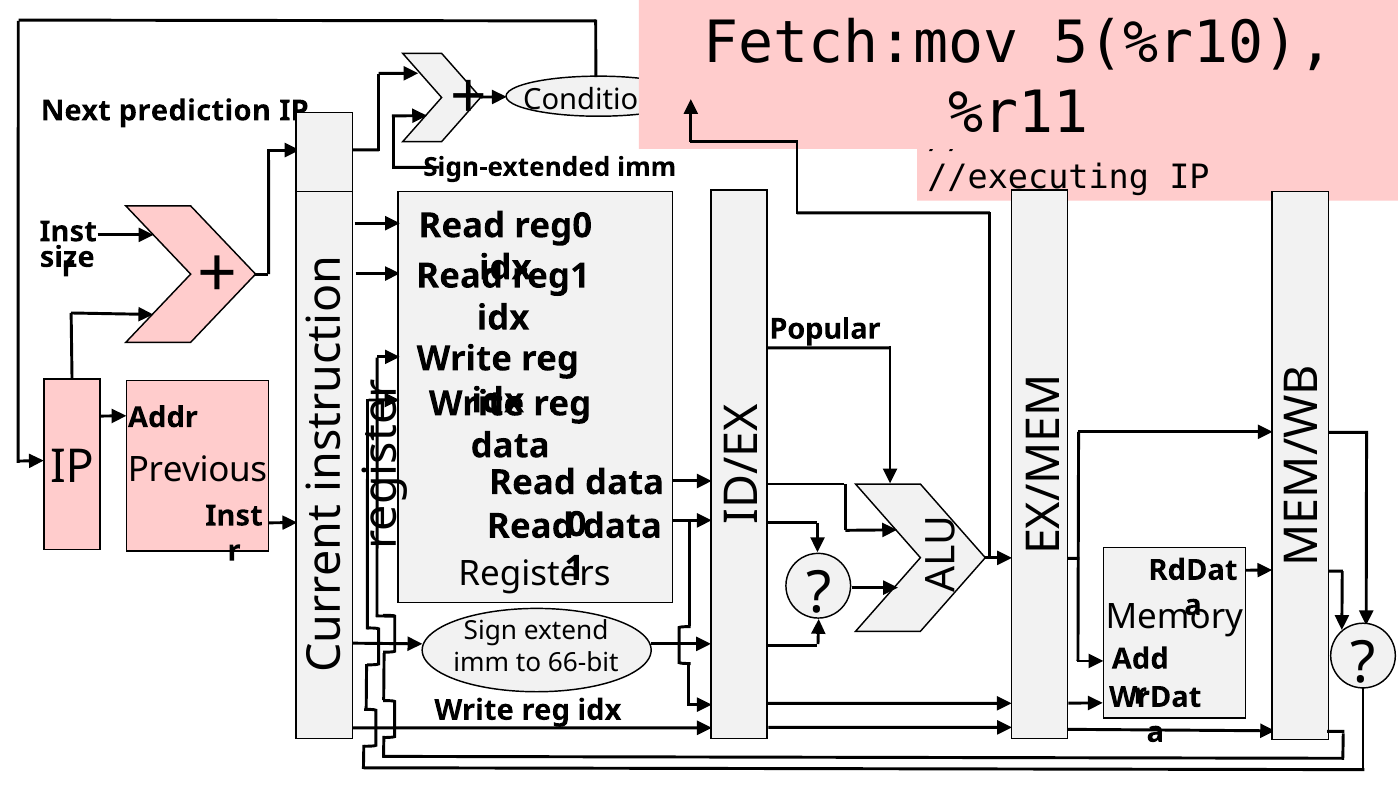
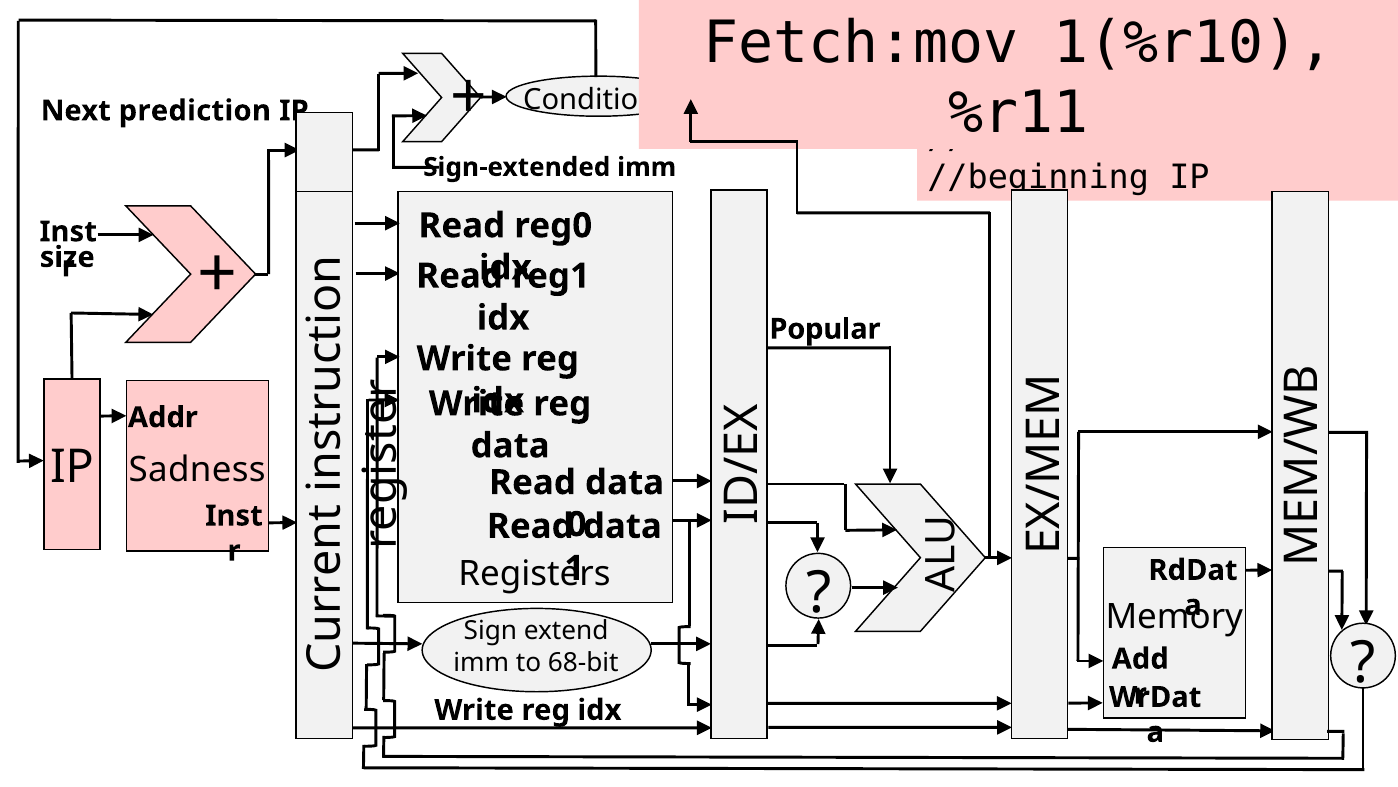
5(%r10: 5(%r10 -> 1(%r10 (1193, 43)
//executing: //executing -> //beginning (1038, 178)
Previous: Previous -> Sadness (197, 469)
66-bit: 66-bit -> 68-bit (583, 662)
